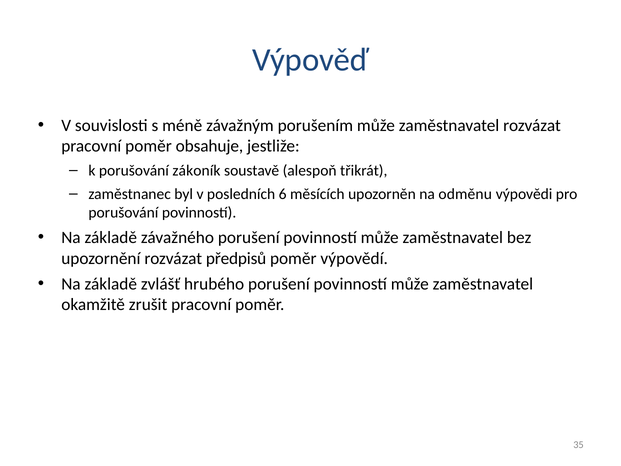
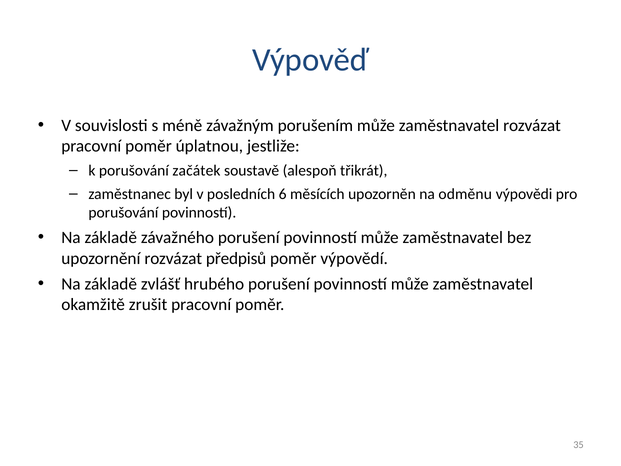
obsahuje: obsahuje -> úplatnou (209, 146)
zákoník: zákoník -> začátek (196, 170)
